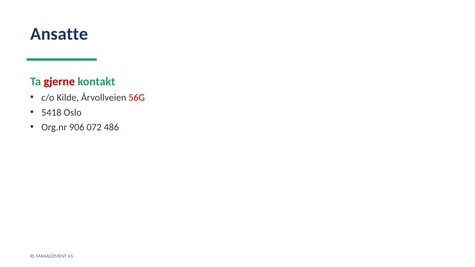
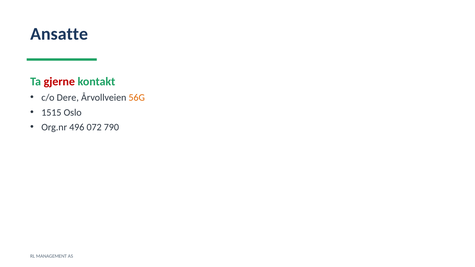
Kilde: Kilde -> Dere (68, 98)
56G colour: red -> orange (137, 98)
5418: 5418 -> 1515 (51, 113)
906: 906 -> 496 (77, 127)
486: 486 -> 790 (111, 127)
